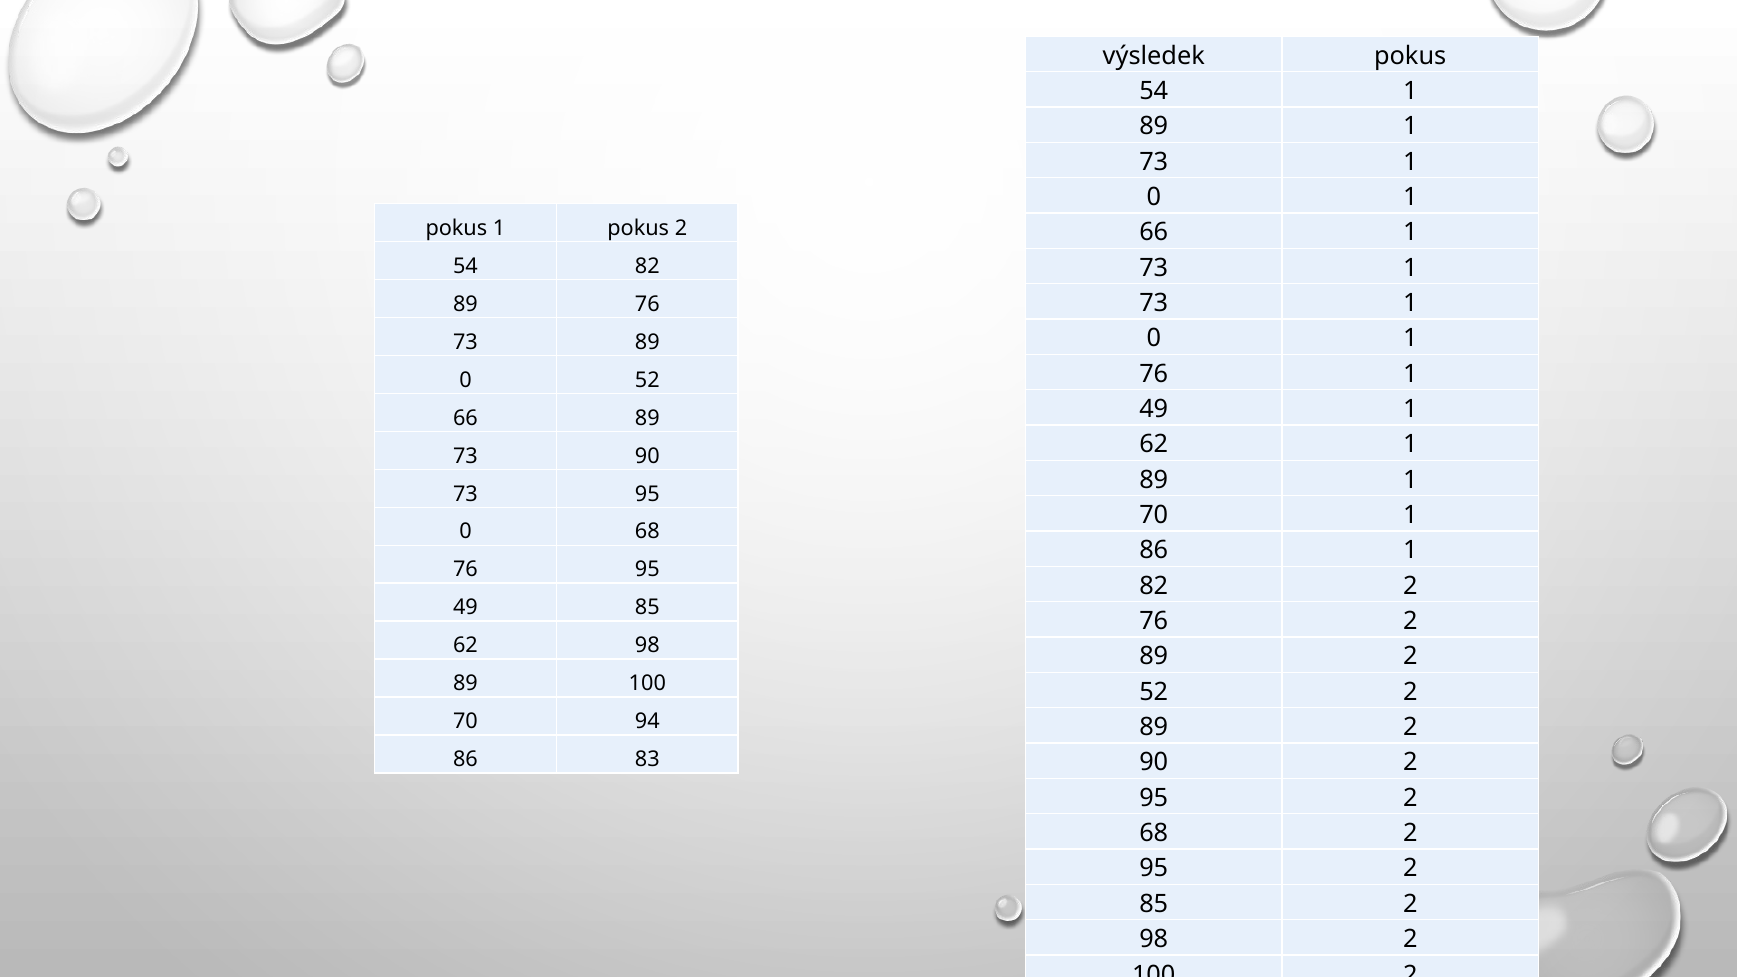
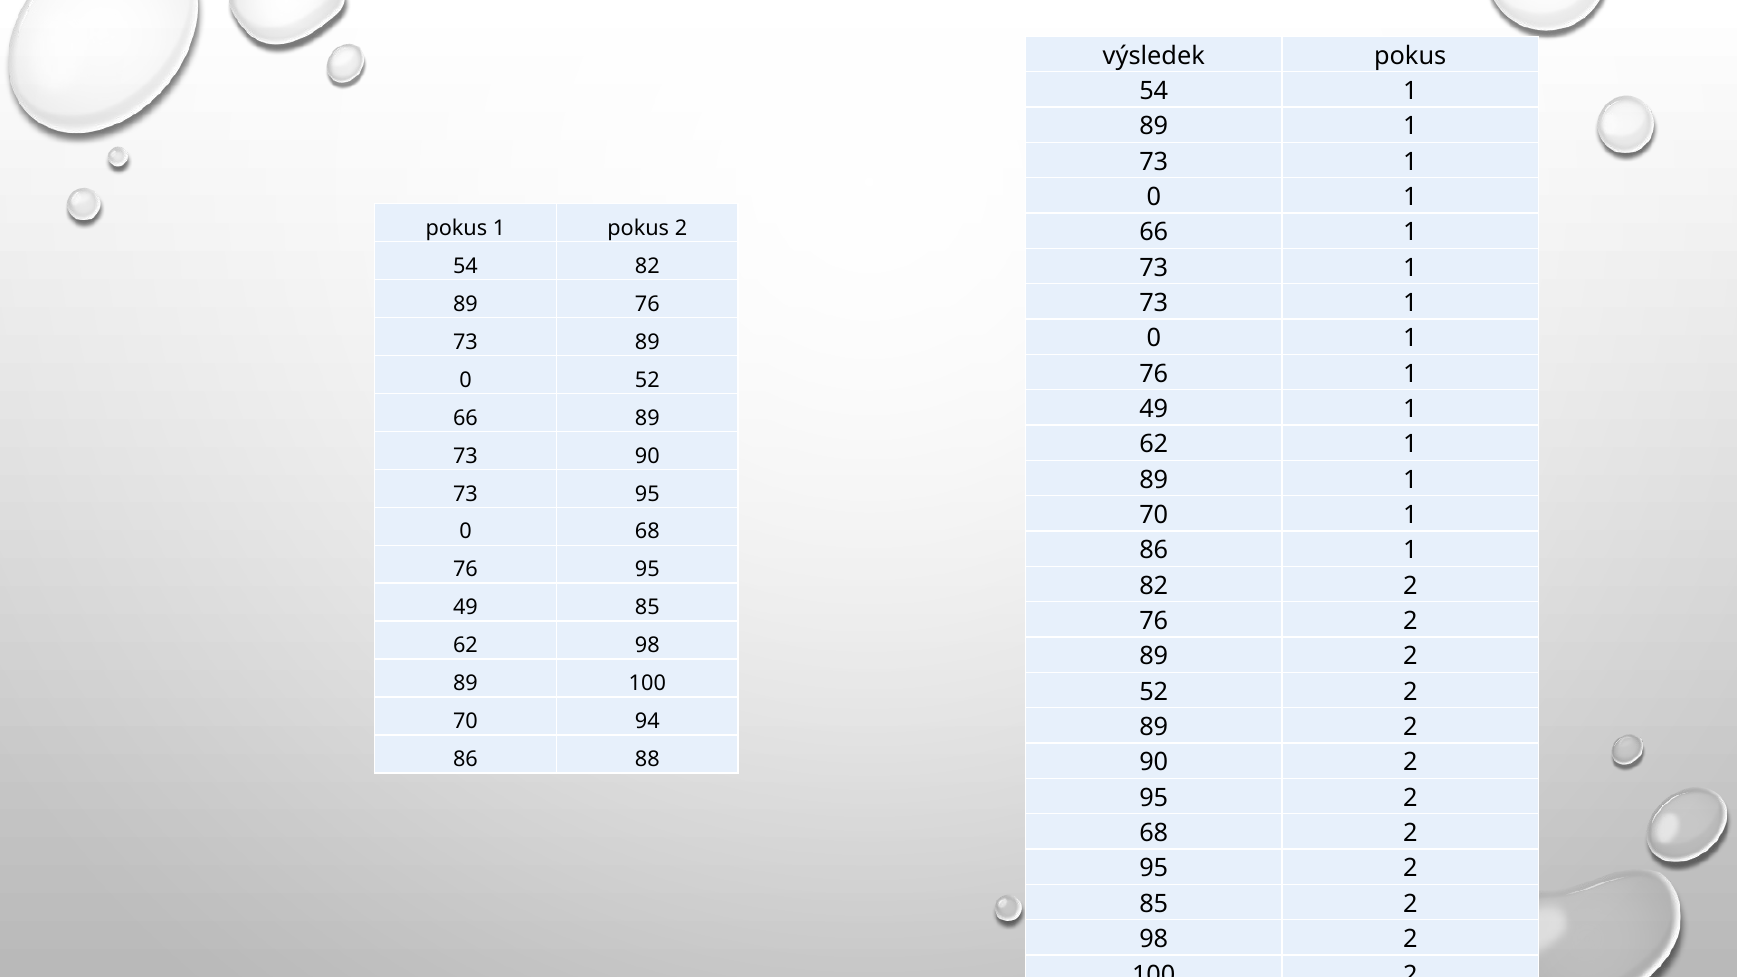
83: 83 -> 88 (647, 760)
